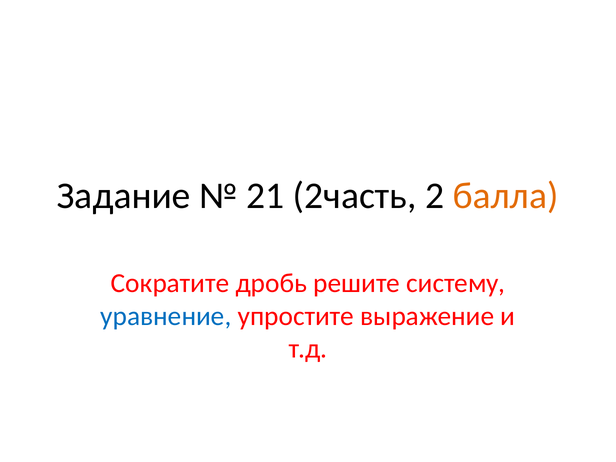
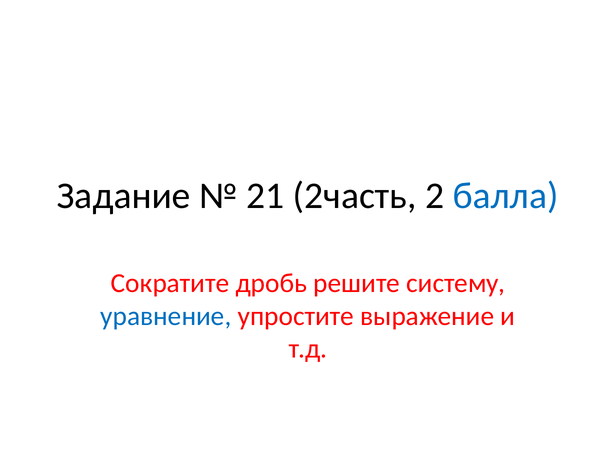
балла colour: orange -> blue (506, 196)
